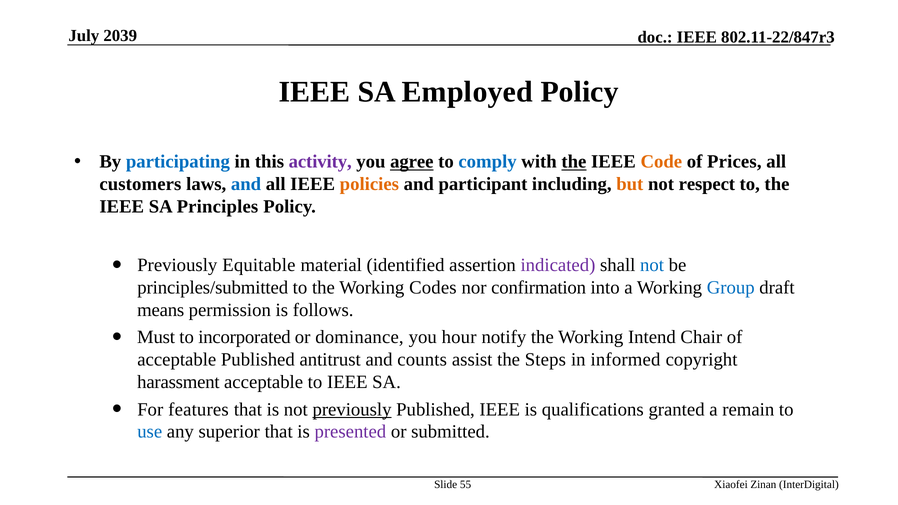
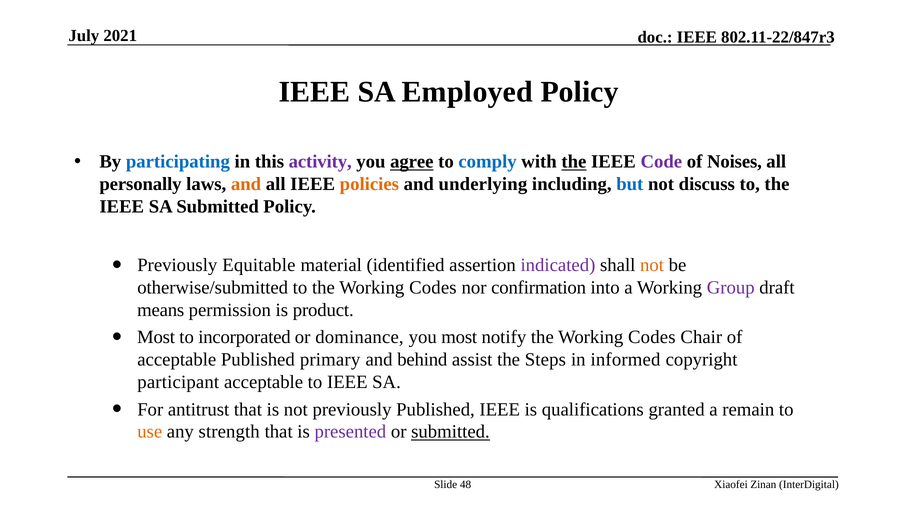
2039: 2039 -> 2021 (120, 36)
Code colour: orange -> purple (661, 162)
Prices: Prices -> Noises (734, 162)
customers: customers -> personally (140, 184)
and colour: blue -> orange (246, 184)
participant: participant -> underlying (483, 184)
but colour: orange -> blue (630, 184)
respect: respect -> discuss (707, 184)
SA Principles: Principles -> Submitted (218, 207)
not colour: blue -> orange (652, 265)
principles/submitted: principles/submitted -> otherwise/submitted (213, 288)
Group colour: blue -> purple (731, 288)
follows: follows -> product (323, 310)
Must: Must -> Most (156, 337)
you hour: hour -> most (459, 337)
notify the Working Intend: Intend -> Codes (652, 337)
antitrust: antitrust -> primary (330, 360)
counts: counts -> behind (422, 360)
harassment: harassment -> participant (178, 382)
features: features -> antitrust (199, 409)
previously underline: present -> none (352, 409)
use colour: blue -> orange (150, 432)
superior: superior -> strength (229, 432)
submitted underline: none -> present (450, 432)
55: 55 -> 48 (466, 484)
